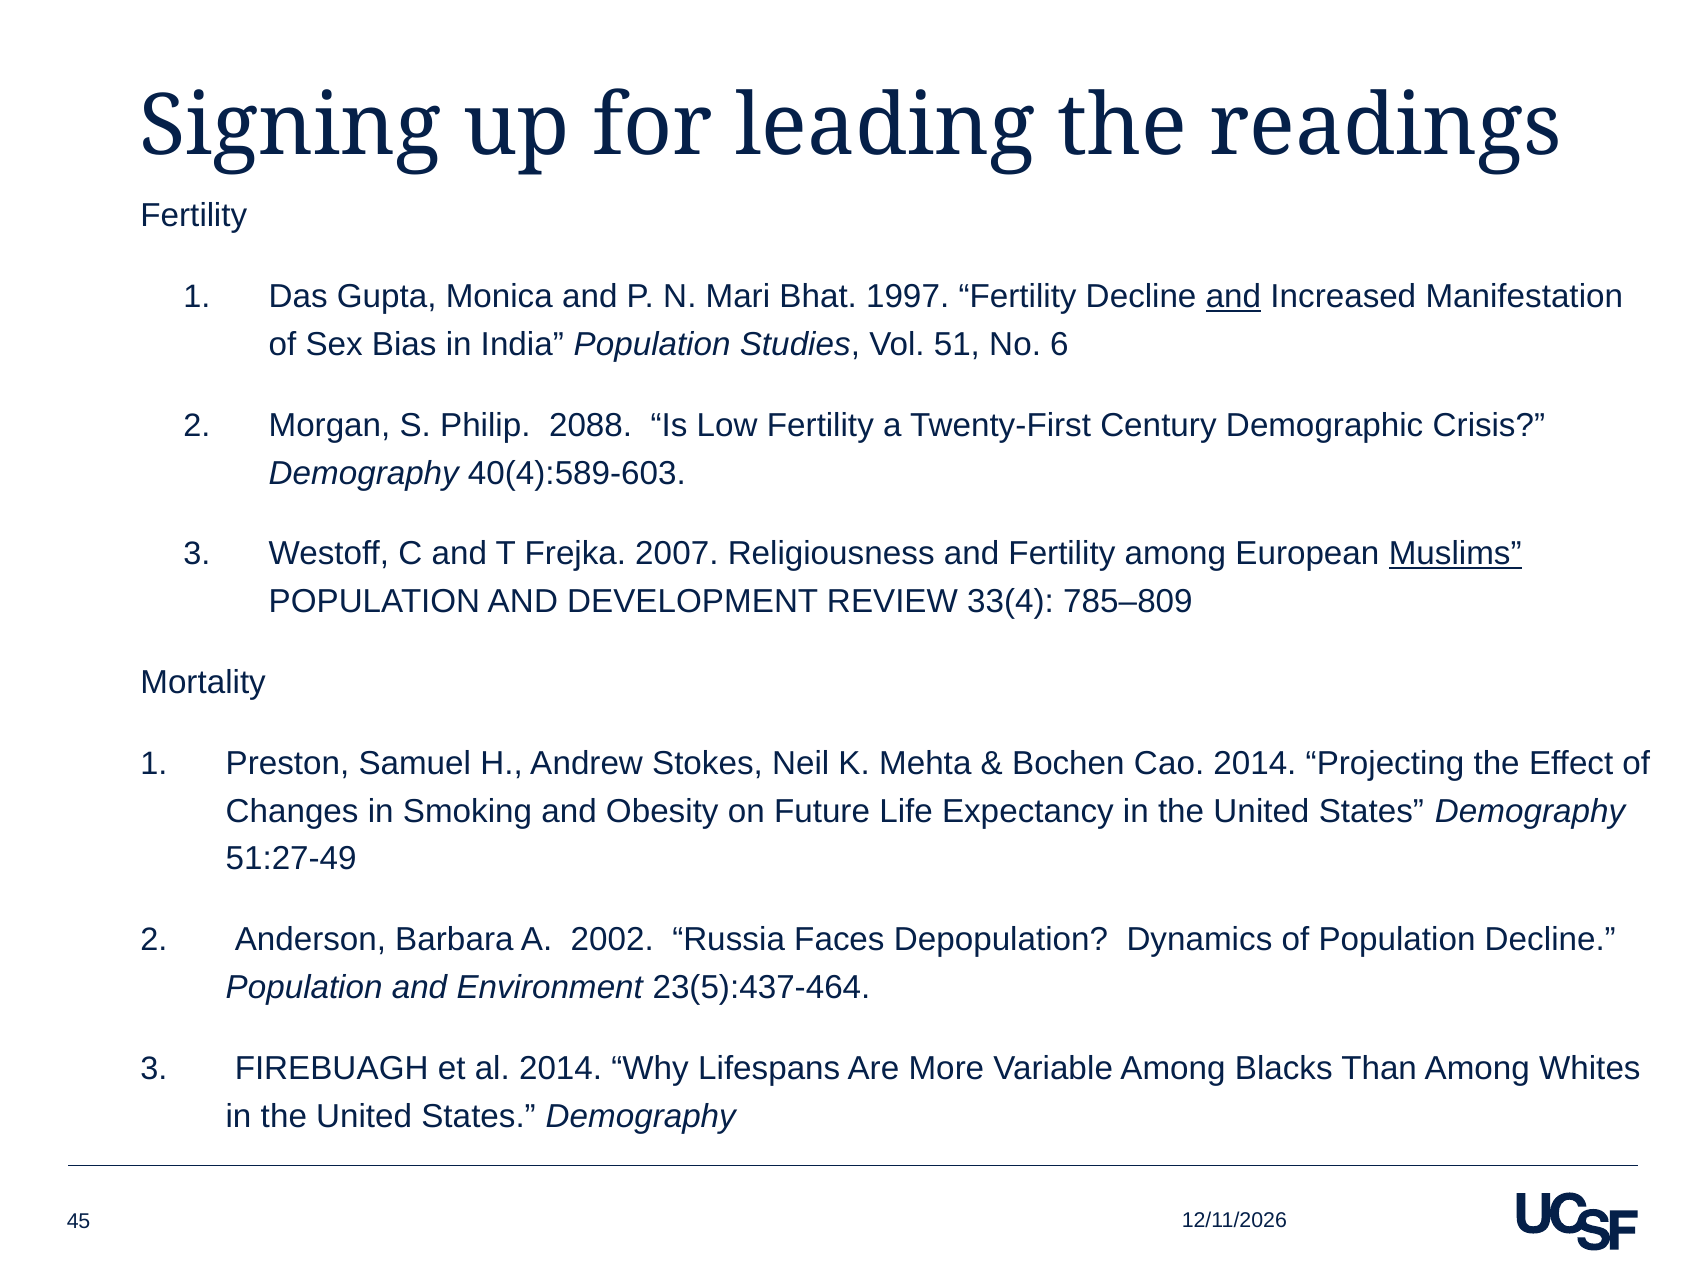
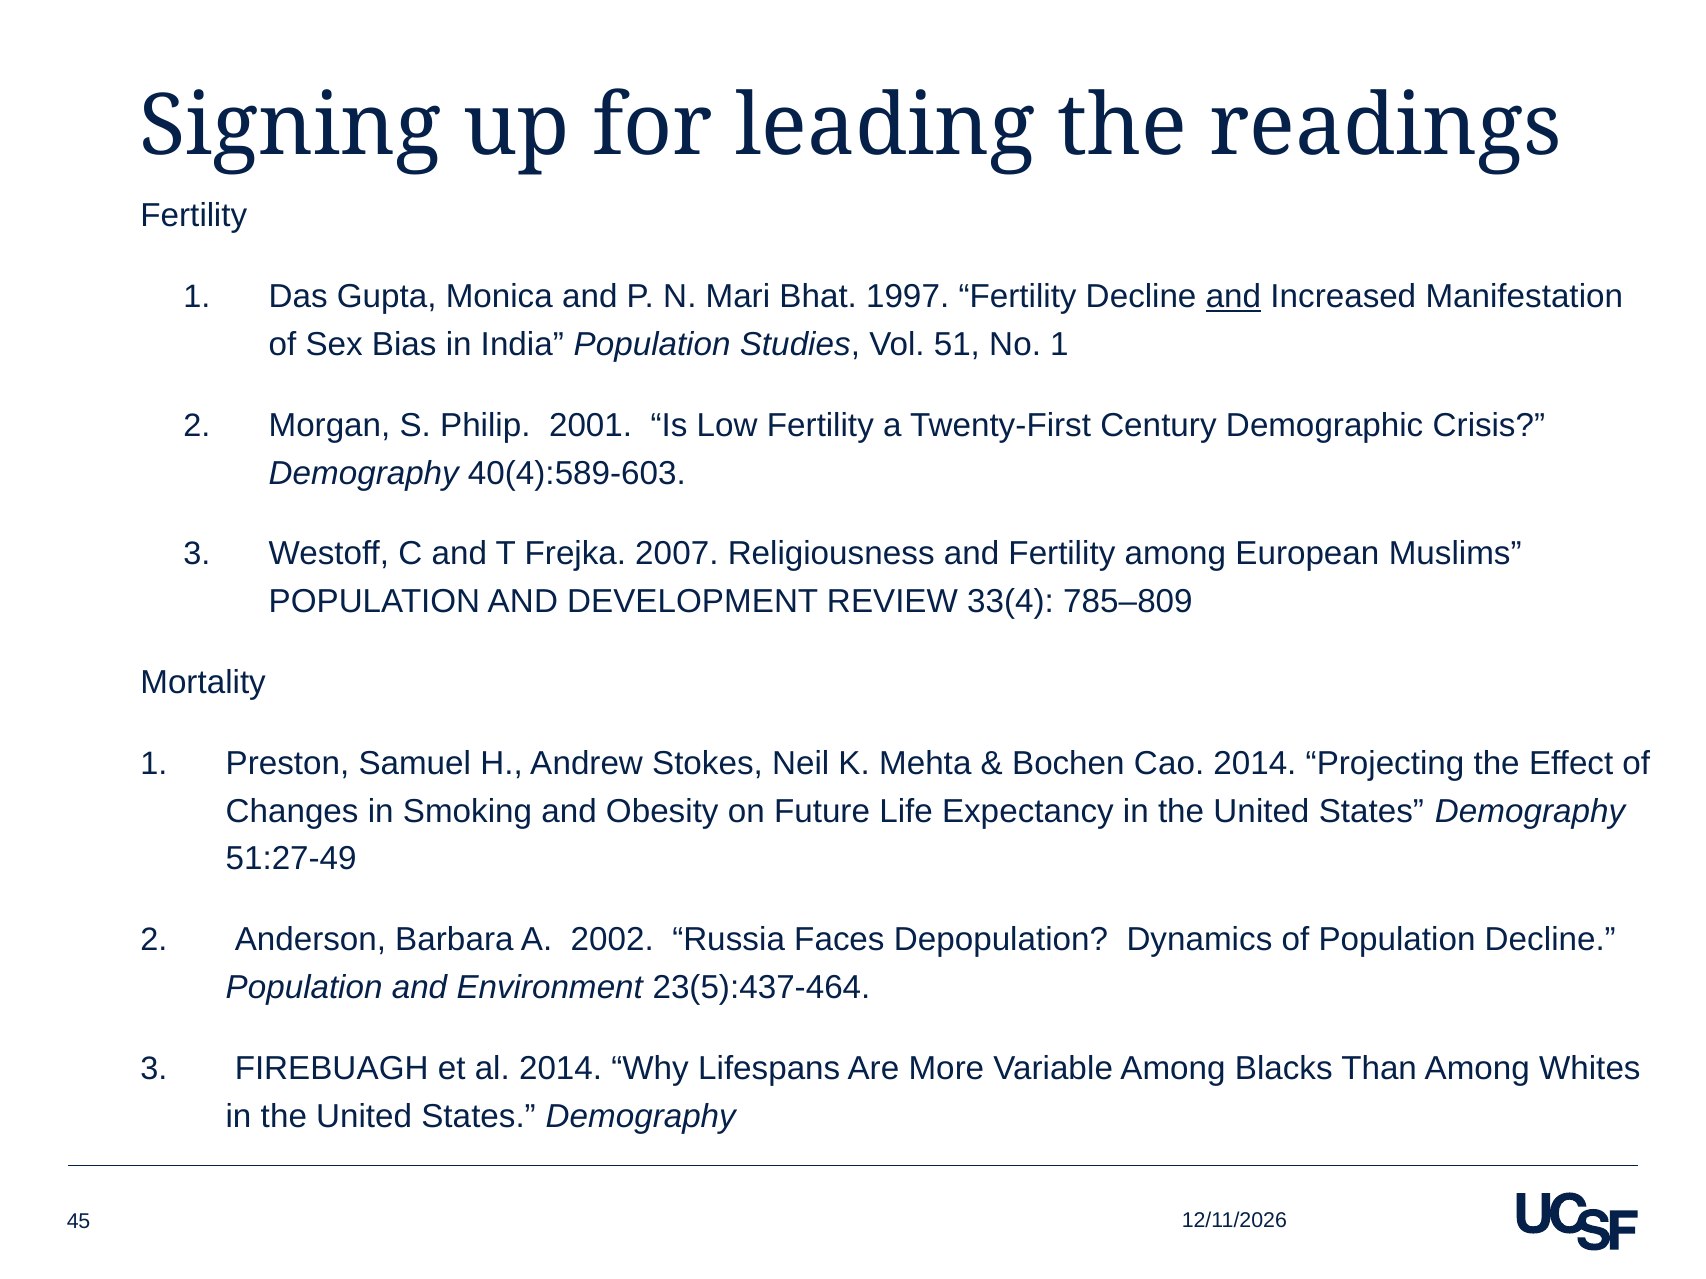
No 6: 6 -> 1 (1059, 345)
2088: 2088 -> 2001 (591, 425)
Muslims underline: present -> none (1455, 554)
